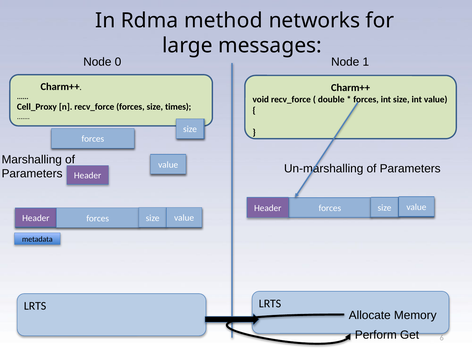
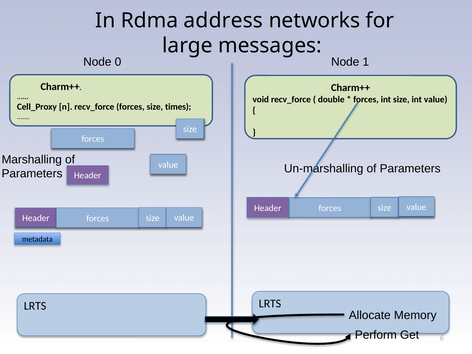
method: method -> address (223, 21)
